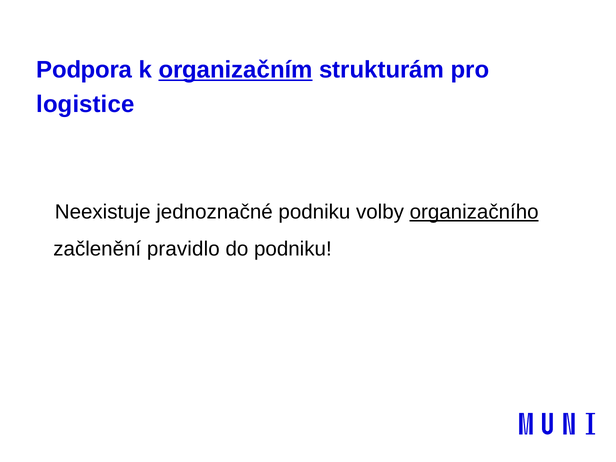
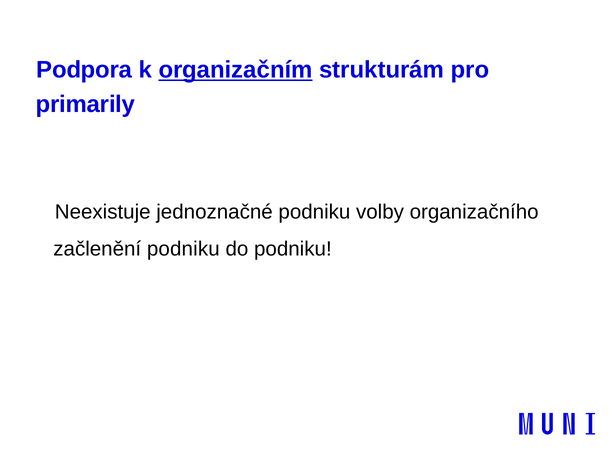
logistice: logistice -> primarily (86, 104)
organizačního underline: present -> none (474, 212)
začlenění pravidlo: pravidlo -> podniku (183, 249)
